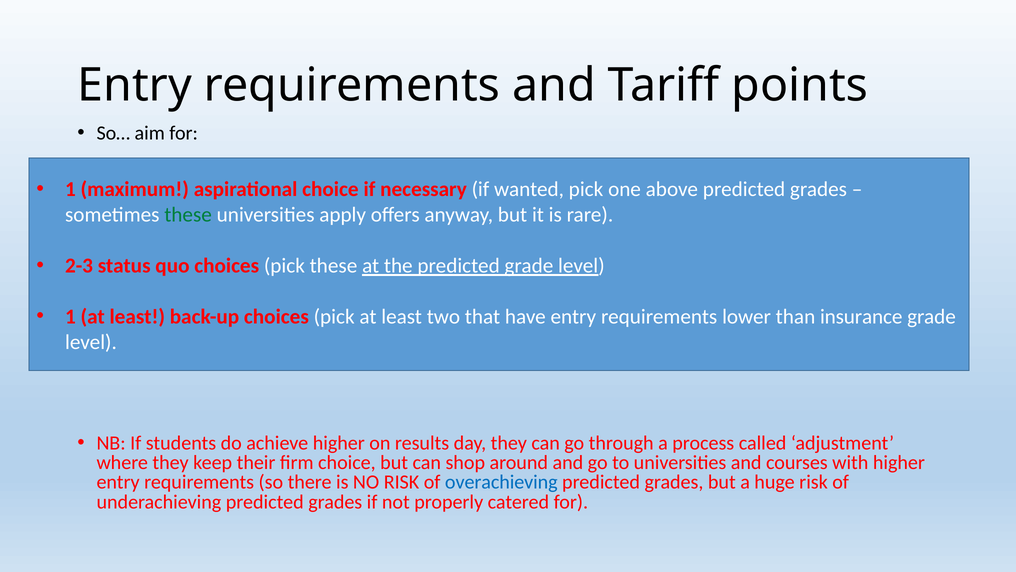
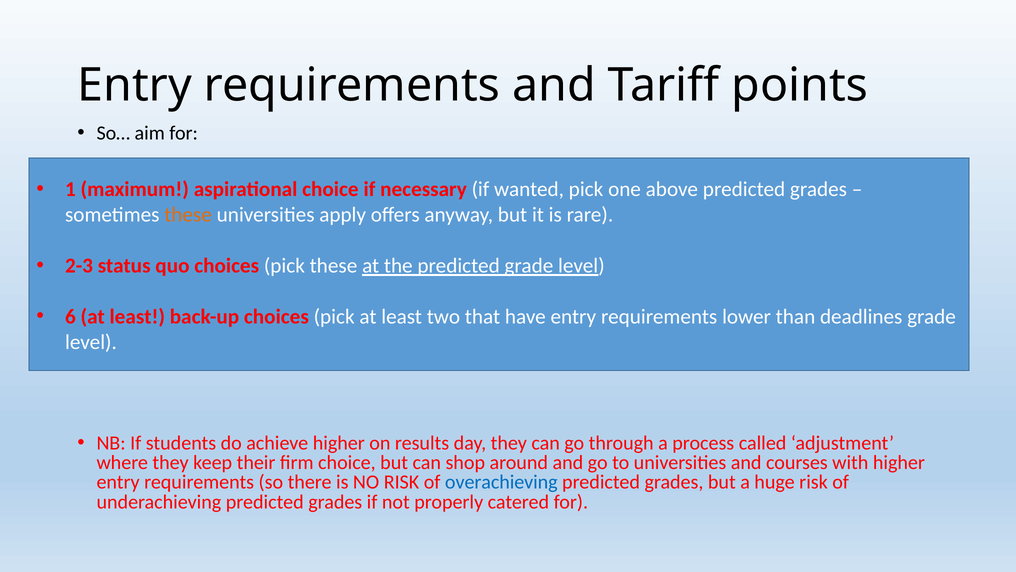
these colour: green -> orange (188, 215)
1: 1 -> 6 (70, 316)
insurance: insurance -> deadlines (861, 316)
